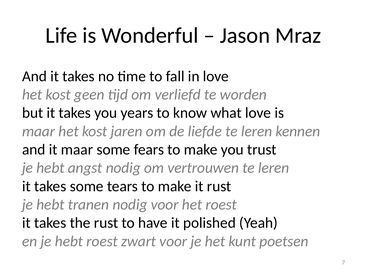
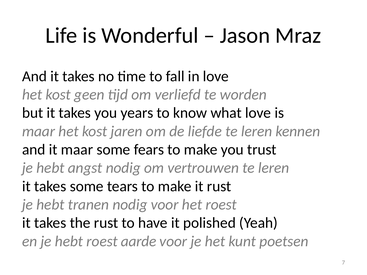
zwart: zwart -> aarde (139, 241)
